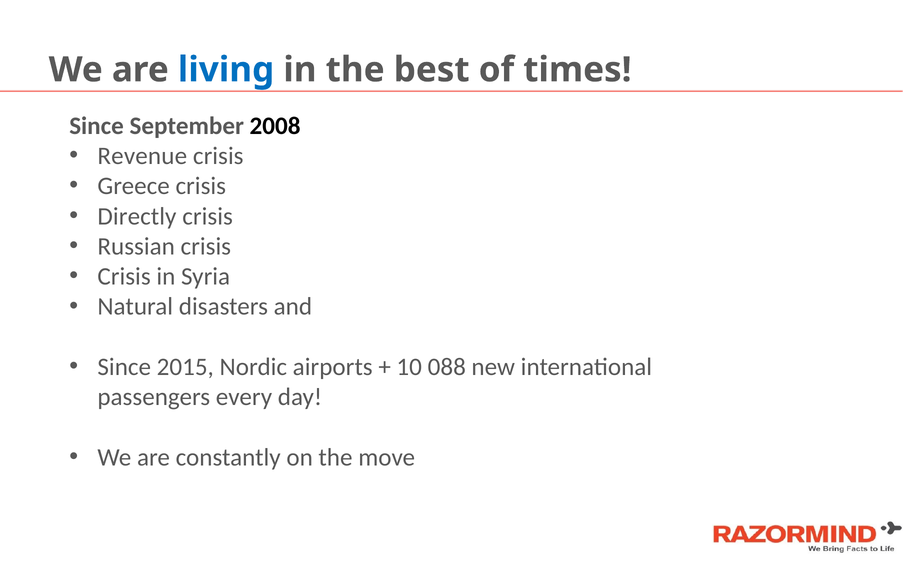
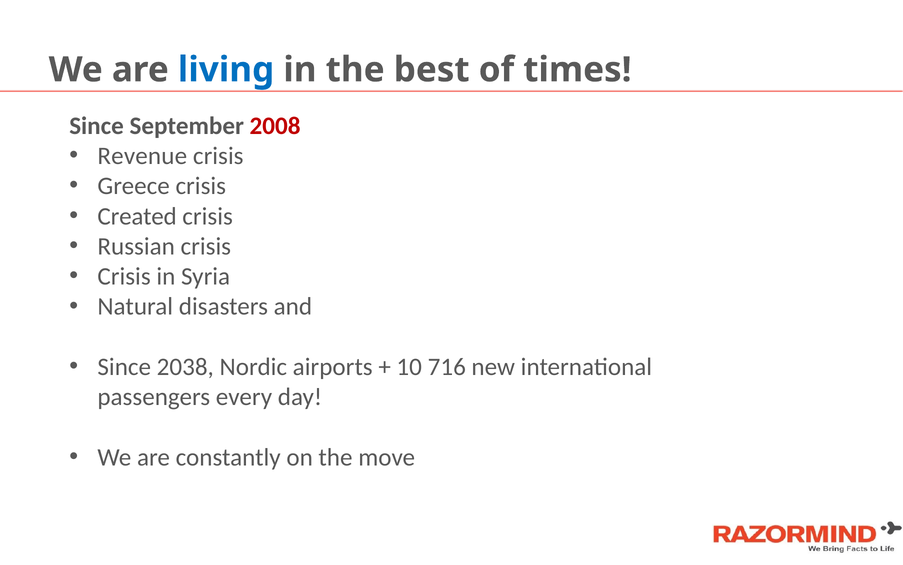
2008 colour: black -> red (275, 126)
Directly: Directly -> Created (137, 216)
2015: 2015 -> 2038 (185, 367)
088: 088 -> 716 (447, 367)
